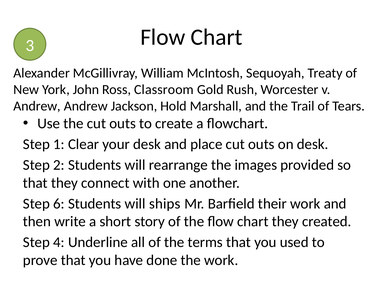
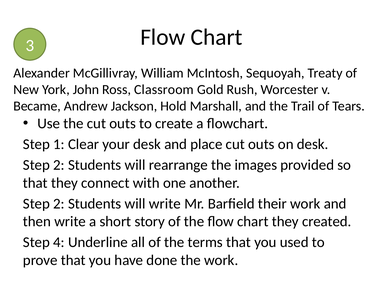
Andrew: Andrew -> Became (37, 106)
6: 6 -> 2 (59, 204)
will ships: ships -> write (165, 204)
